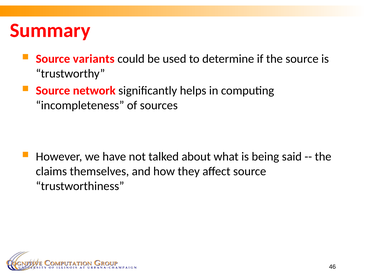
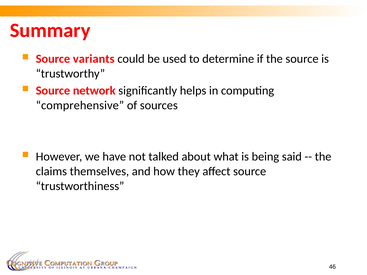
incompleteness: incompleteness -> comprehensive (80, 105)
